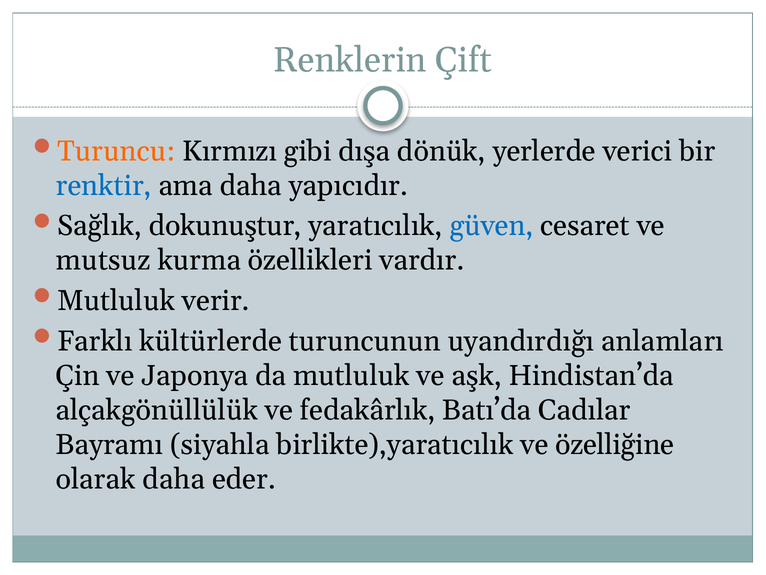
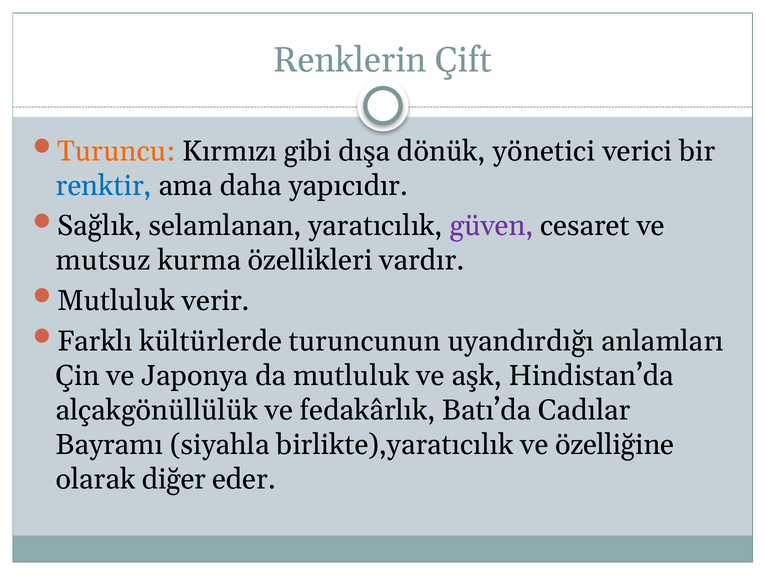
yerlerde: yerlerde -> yönetici (544, 151)
dokunuştur: dokunuştur -> selamlanan (225, 226)
güven colour: blue -> purple (492, 226)
olarak daha: daha -> diğer (174, 479)
